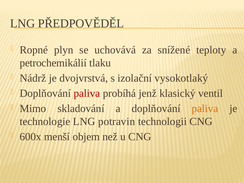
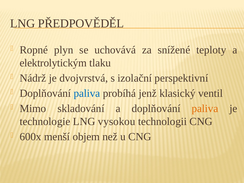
petrochemikálií: petrochemikálií -> elektrolytickým (53, 63)
vysokotlaký: vysokotlaký -> perspektivní (181, 78)
paliva colour: red -> blue (87, 93)
potravin: potravin -> vysokou (117, 122)
